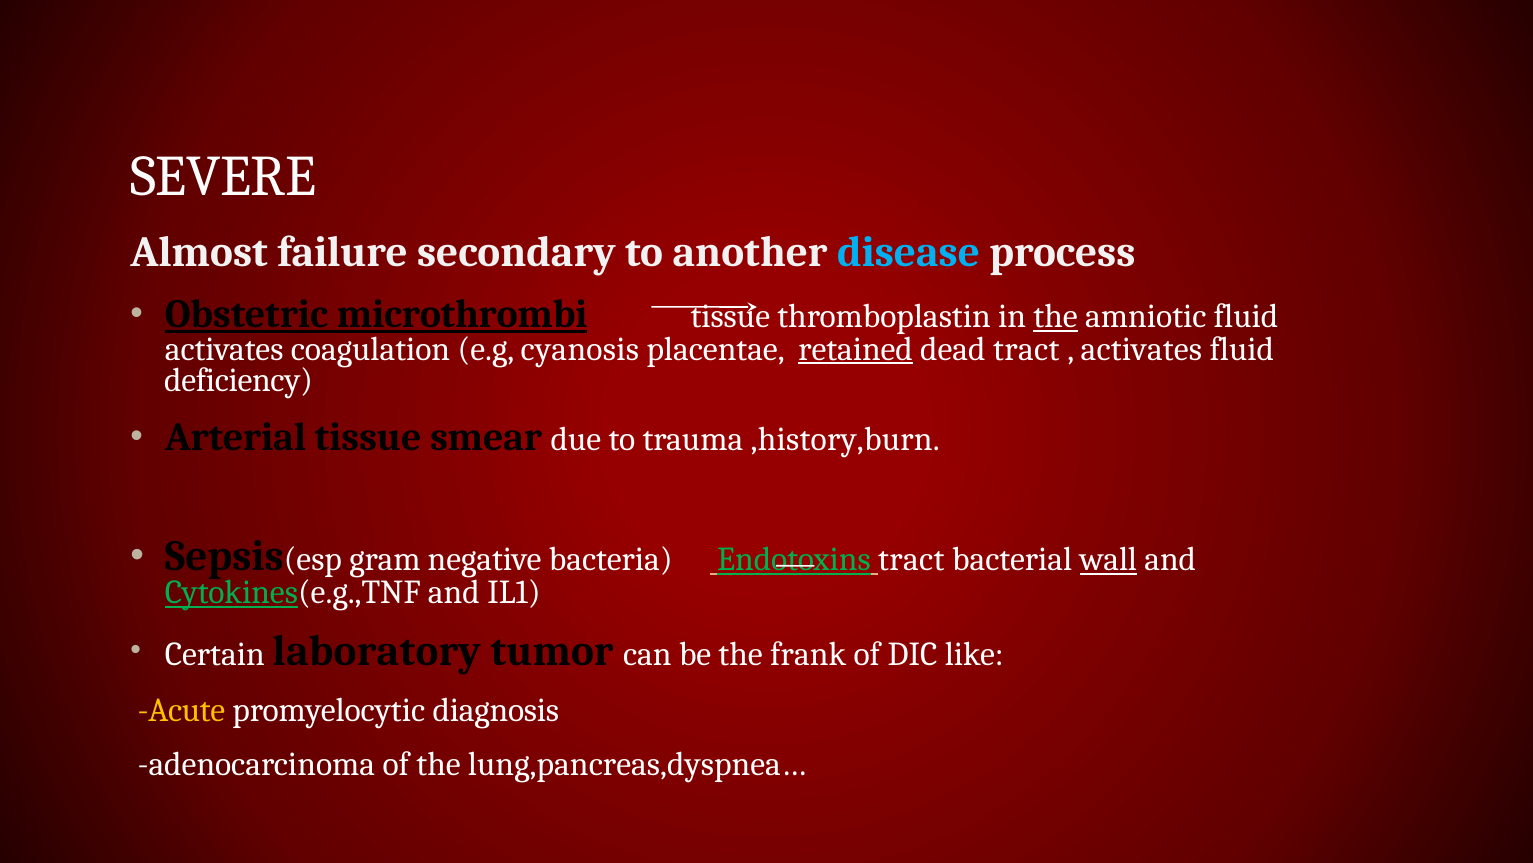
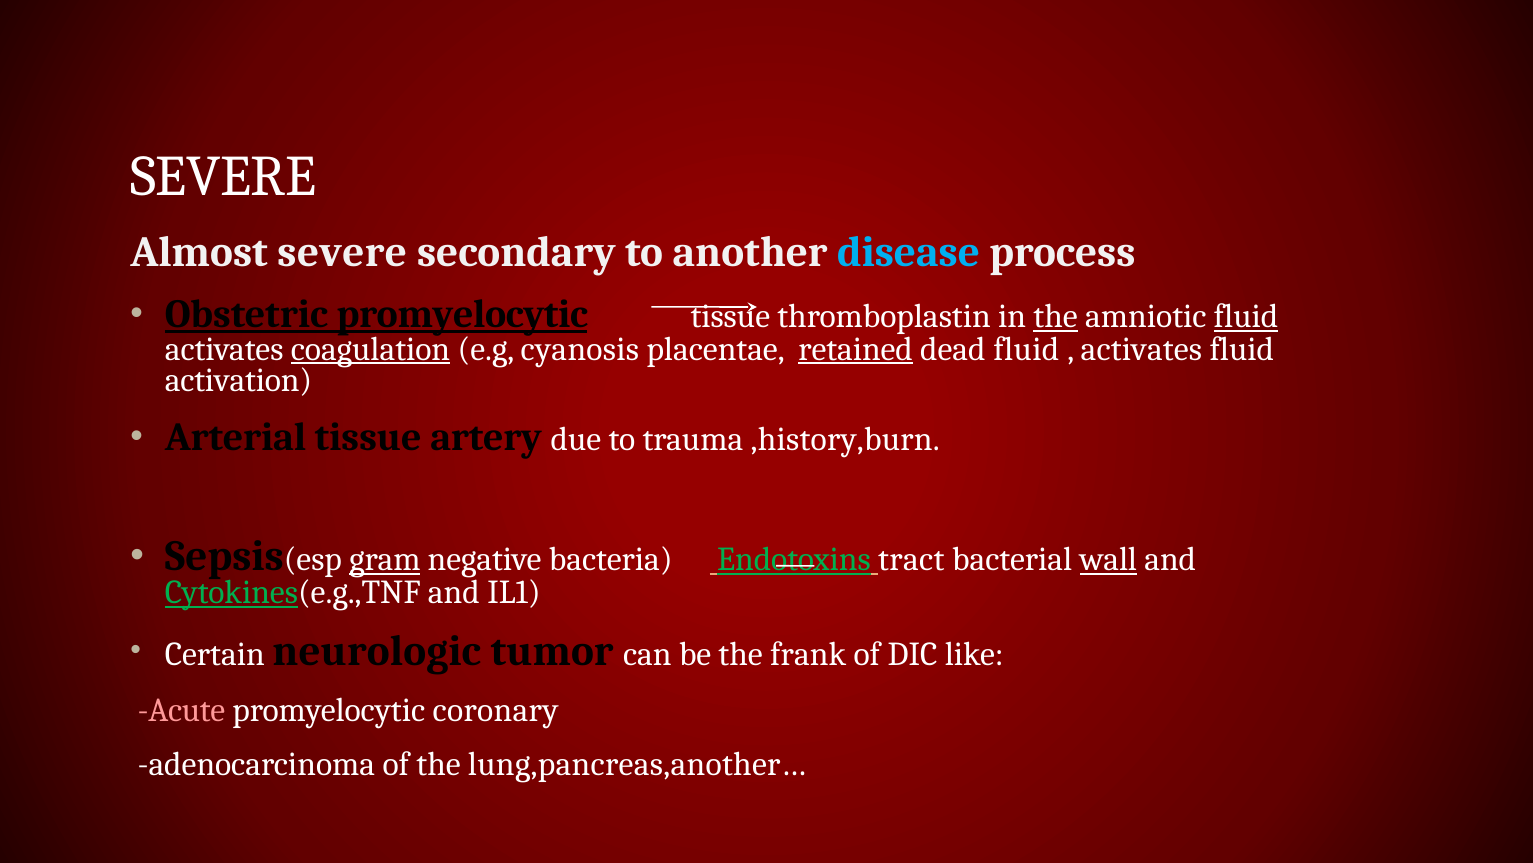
Almost failure: failure -> severe (342, 252)
Obstetric microthrombi: microthrombi -> promyelocytic (462, 314)
fluid underline: none -> present (1246, 316)
coagulation underline: none -> present (371, 349)
dead tract: tract -> fluid (1026, 349)
deficiency: deficiency -> activation (238, 380)
smear: smear -> artery (486, 437)
gram underline: none -> present (385, 559)
laboratory: laboratory -> neurologic (377, 651)
Acute colour: yellow -> pink (181, 710)
diagnosis: diagnosis -> coronary (496, 710)
lung,pancreas,dyspnea…: lung,pancreas,dyspnea… -> lung,pancreas,another… (637, 764)
